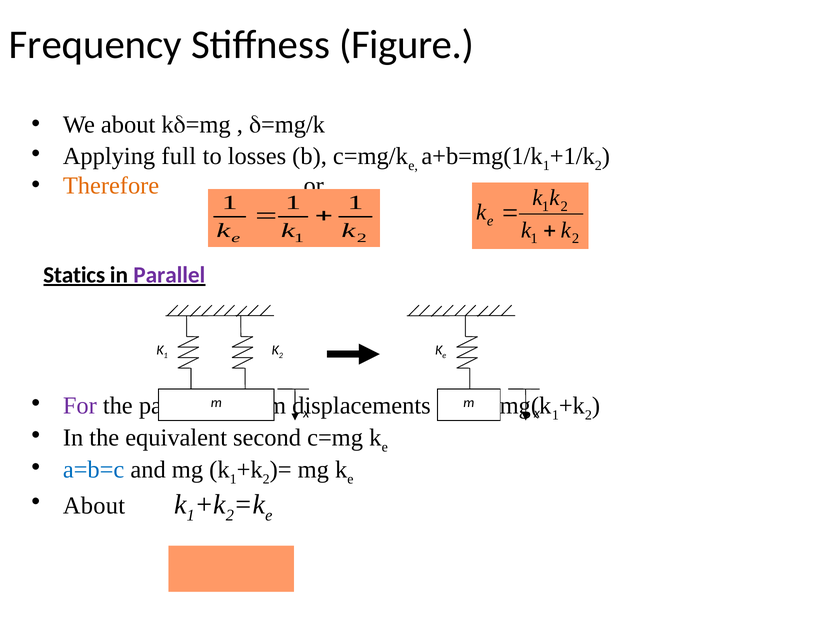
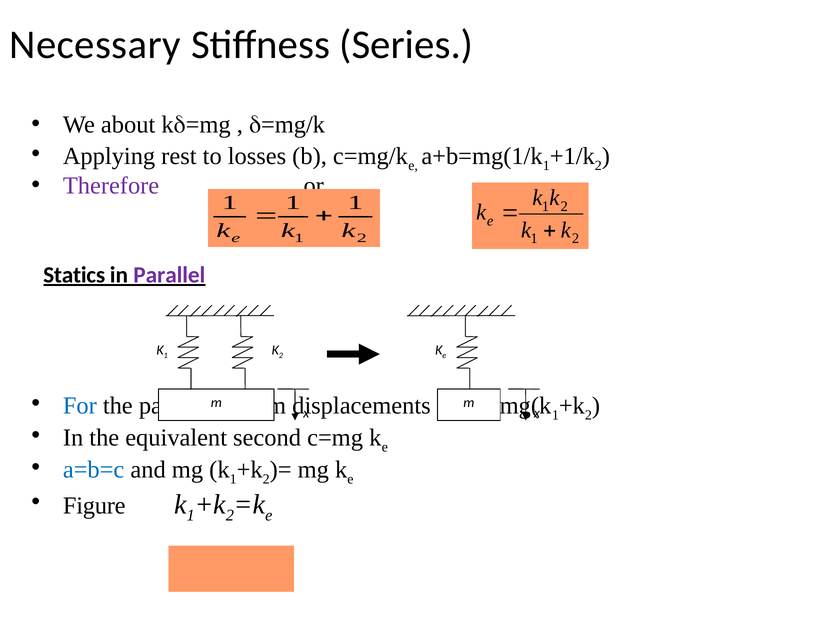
Frequency: Frequency -> Necessary (95, 45)
Figure: Figure -> Series (406, 45)
full: full -> rest (179, 156)
Therefore colour: orange -> purple (111, 186)
For colour: purple -> blue (80, 406)
About: About -> Figure (94, 506)
